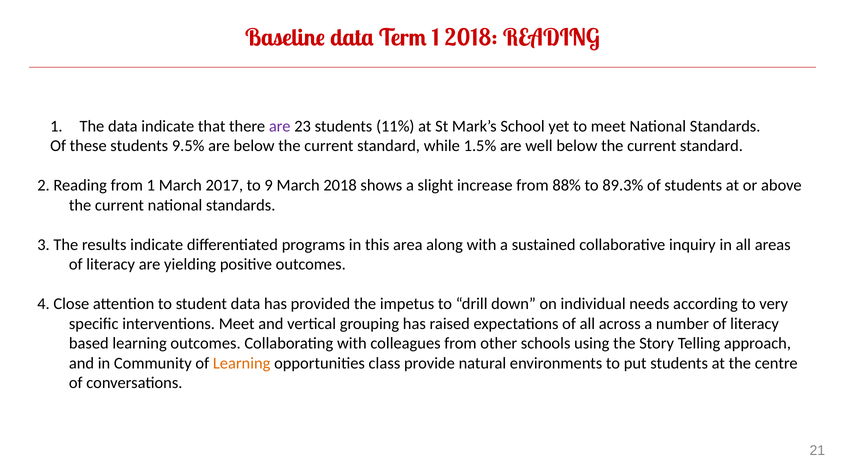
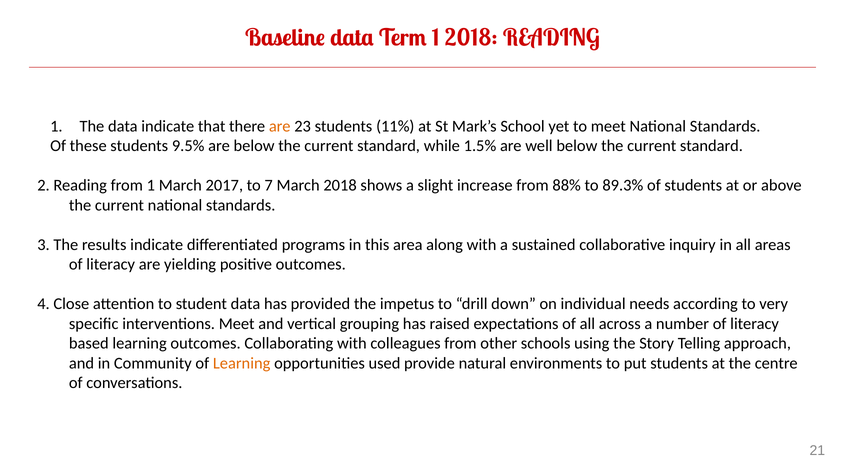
are colour: purple -> orange (280, 126)
9: 9 -> 7 (269, 185)
class: class -> used (384, 363)
